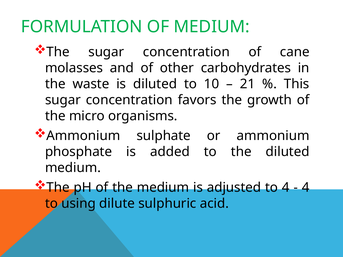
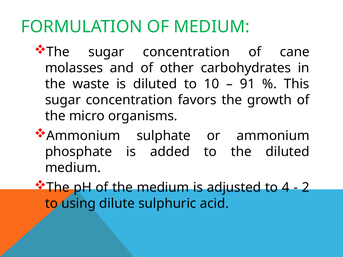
21: 21 -> 91 (248, 84)
4: 4 -> 2 (306, 188)
